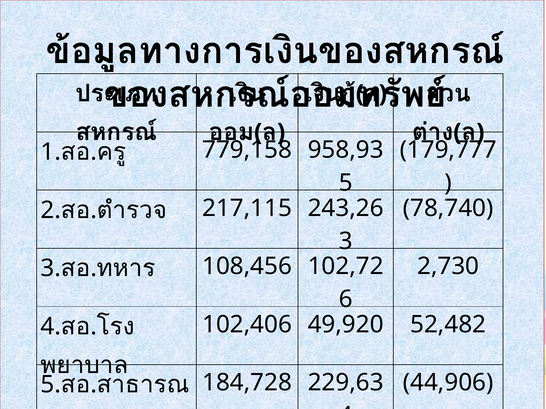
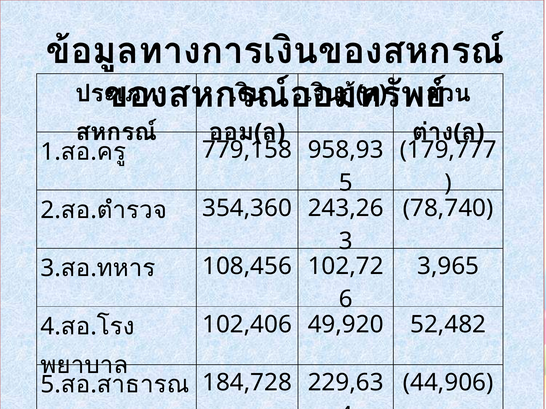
217,115: 217,115 -> 354,360 (247, 208)
2,730: 2,730 -> 3,965 (448, 267)
